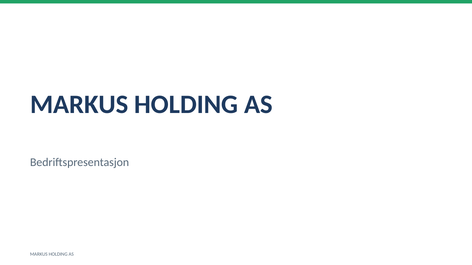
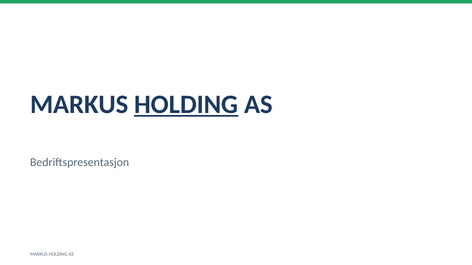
HOLDING underline: none -> present (186, 105)
